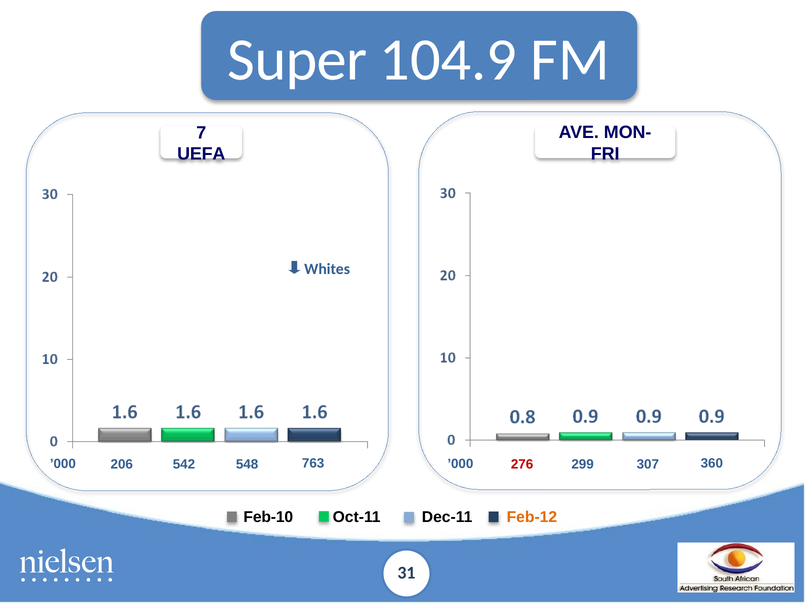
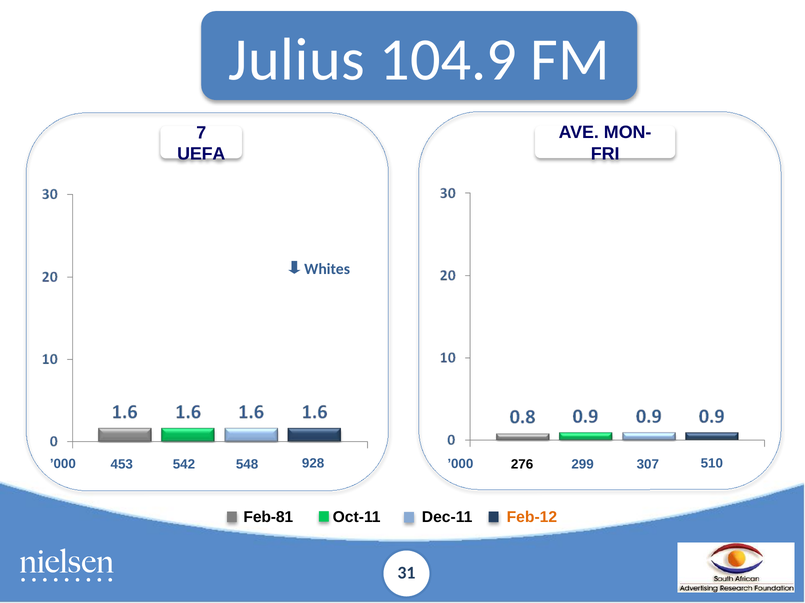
Super: Super -> Julius (297, 60)
206: 206 -> 453 (122, 465)
763: 763 -> 928 (313, 464)
276 colour: red -> black (522, 465)
360: 360 -> 510 (712, 464)
Feb-10: Feb-10 -> Feb-81 (268, 518)
